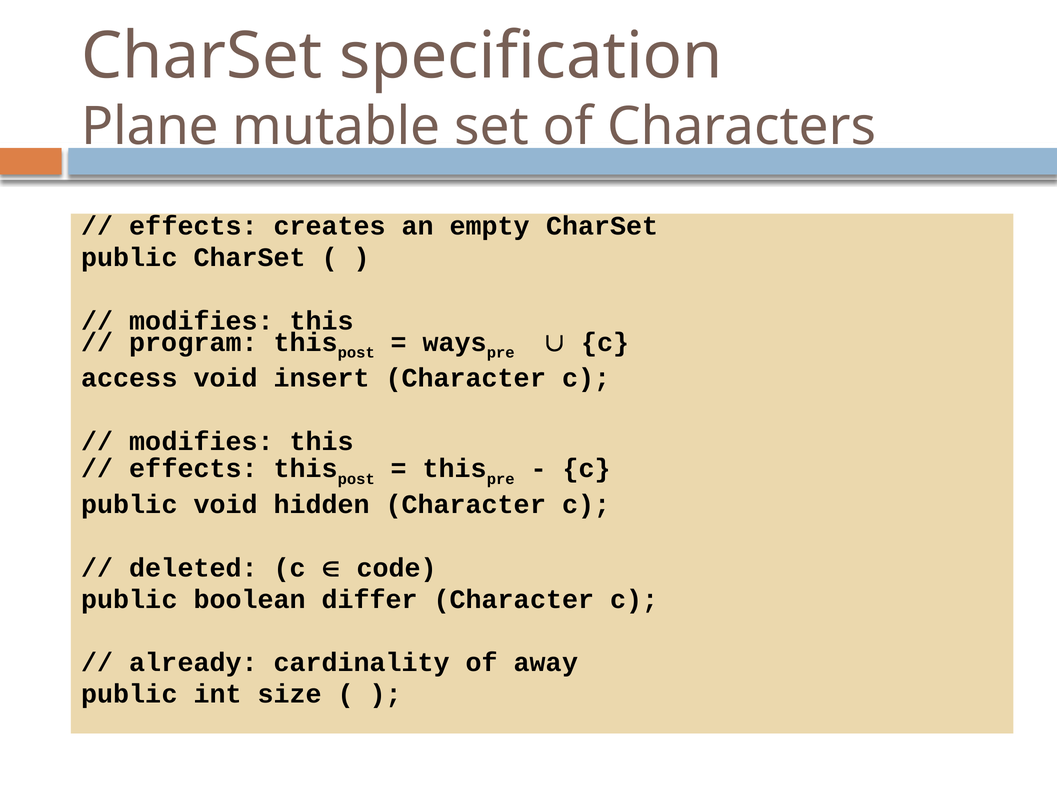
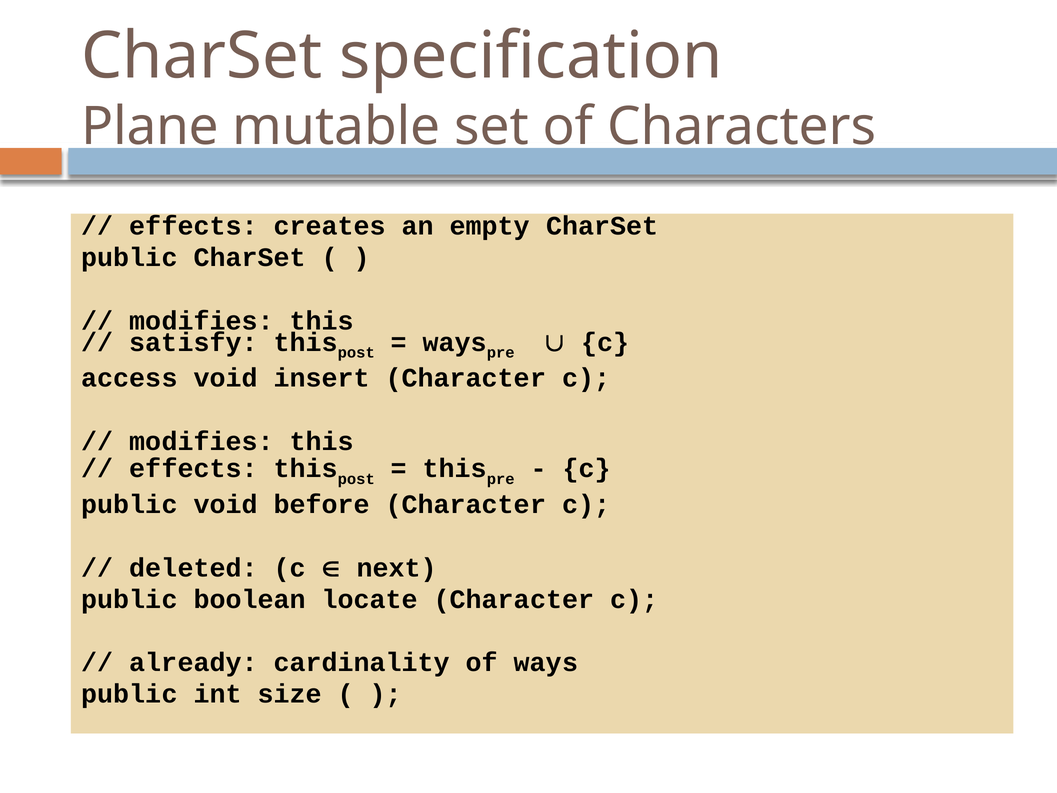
program: program -> satisfy (194, 342)
hidden: hidden -> before (322, 505)
code: code -> next (397, 568)
differ: differ -> locate (370, 600)
of away: away -> ways (546, 663)
